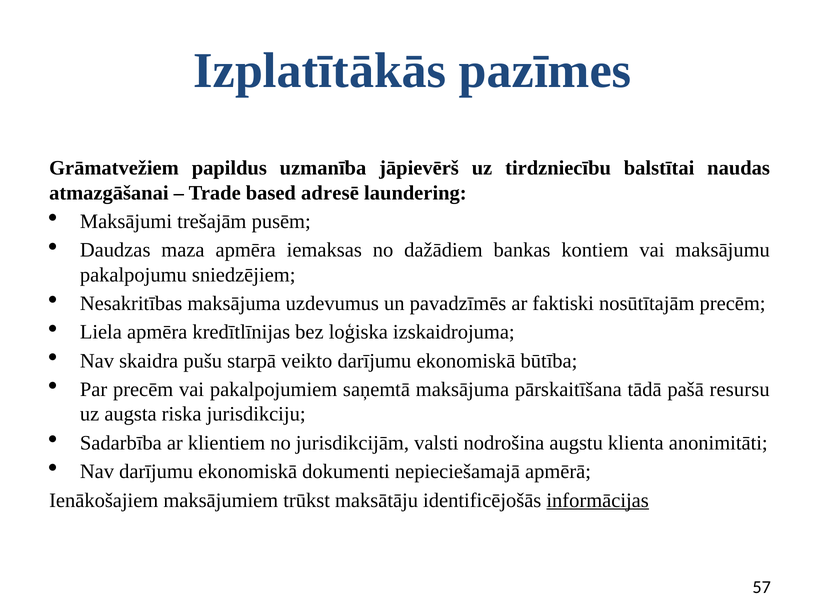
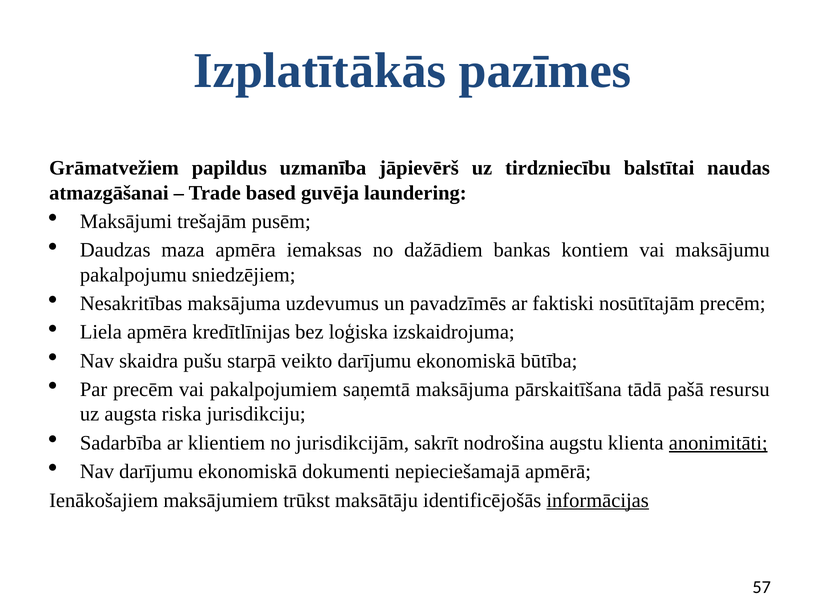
adresē: adresē -> guvēja (330, 193)
valsti: valsti -> sakrīt (436, 443)
anonimitāti underline: none -> present (718, 443)
